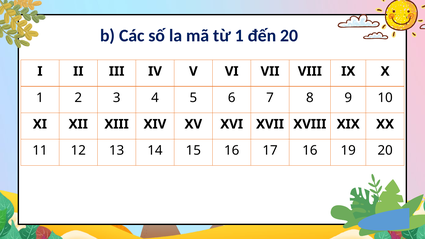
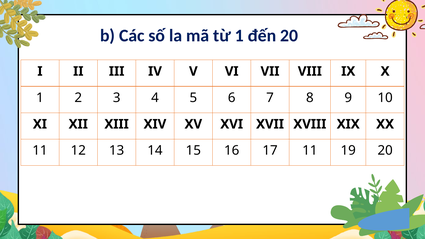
17 16: 16 -> 11 (310, 151)
